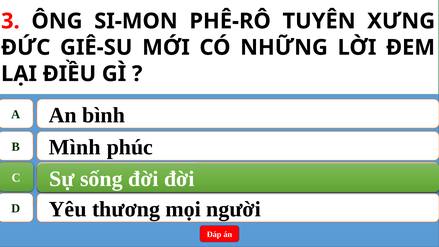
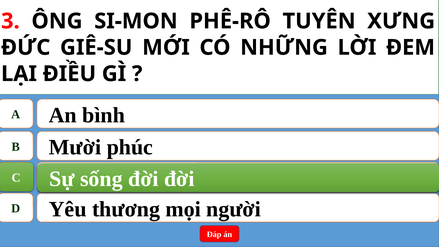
Mình: Mình -> Mười (75, 147)
